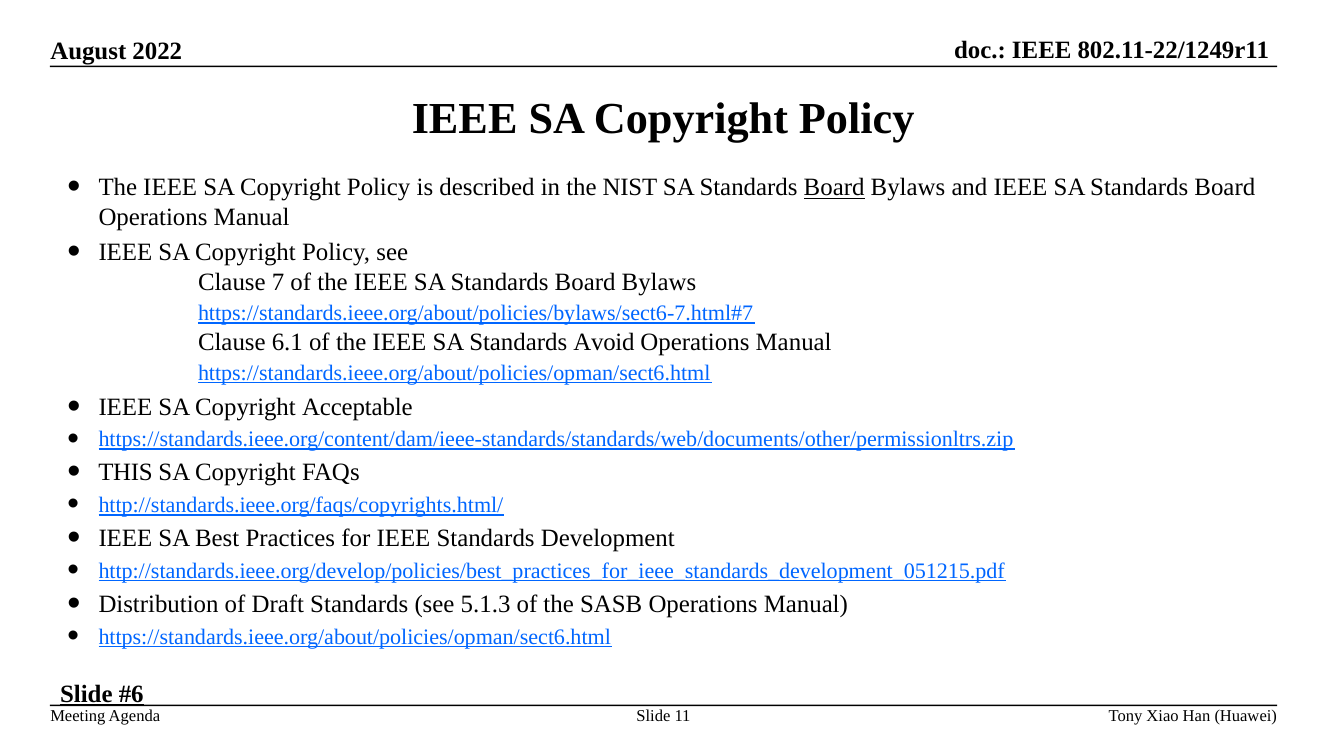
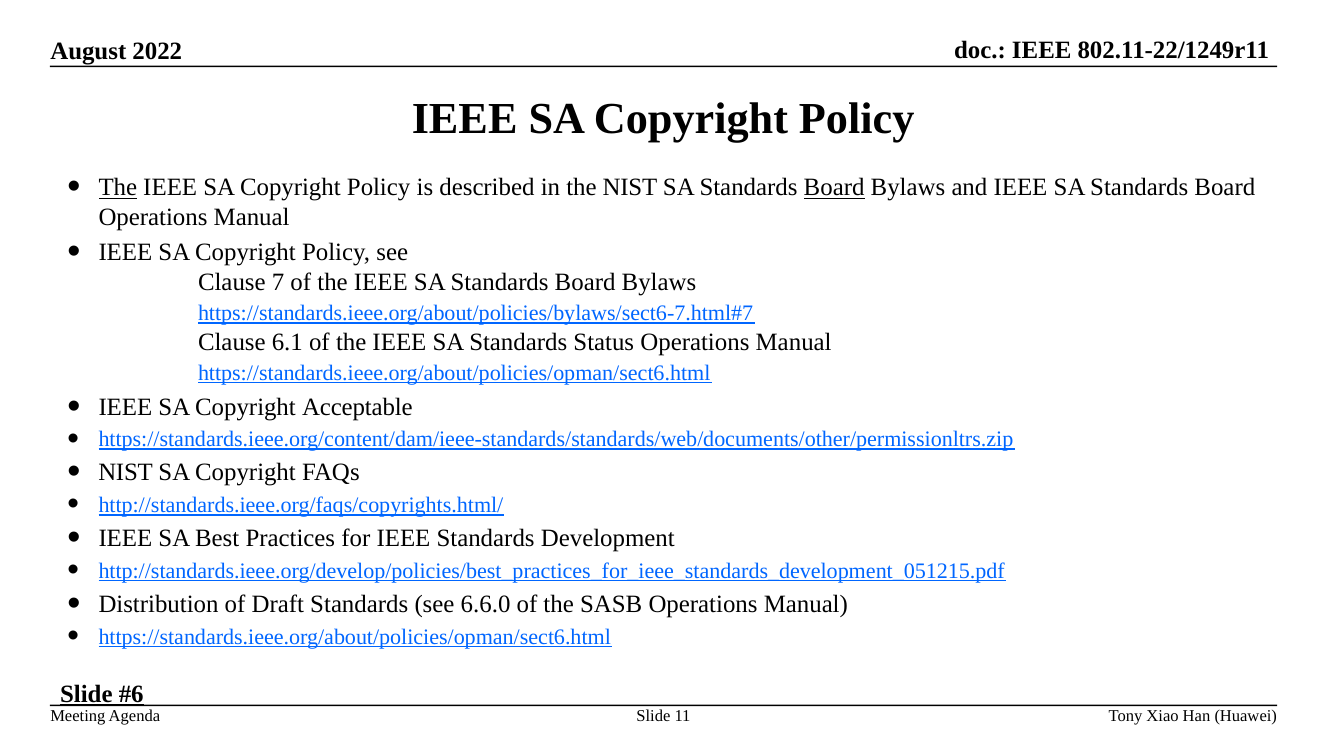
The underline: none -> present (118, 188)
Avoid: Avoid -> Status (604, 342)
THIS: THIS -> NIST (126, 472)
5.1.3: 5.1.3 -> 6.6.0 (486, 604)
